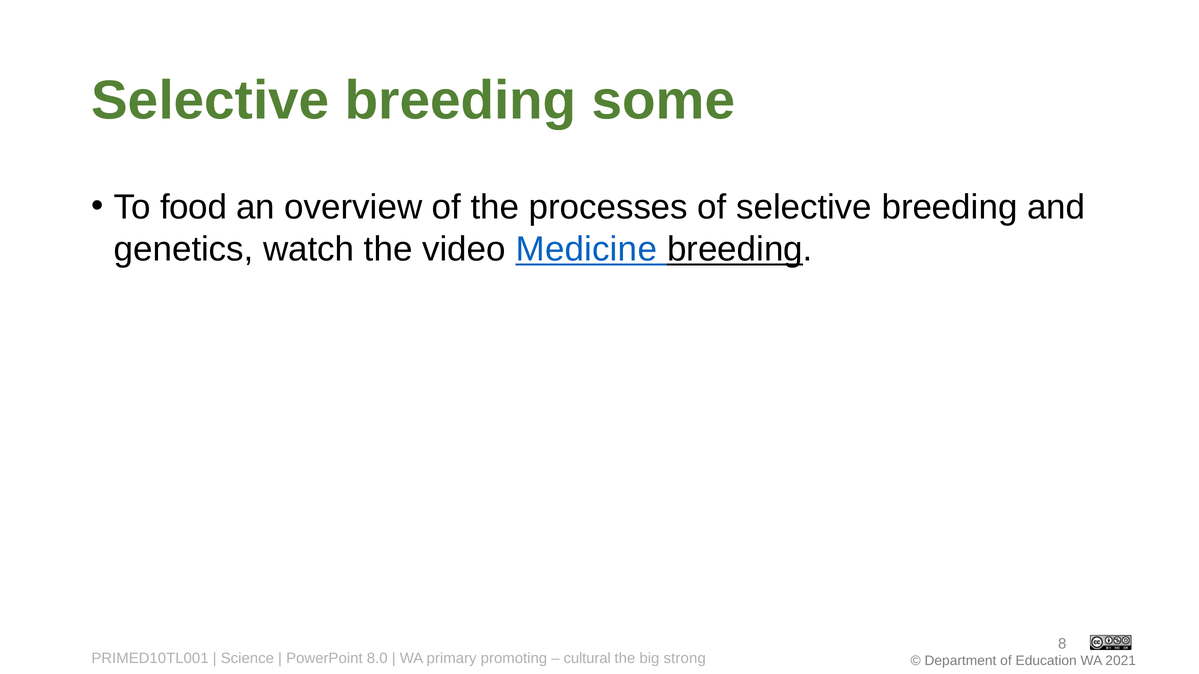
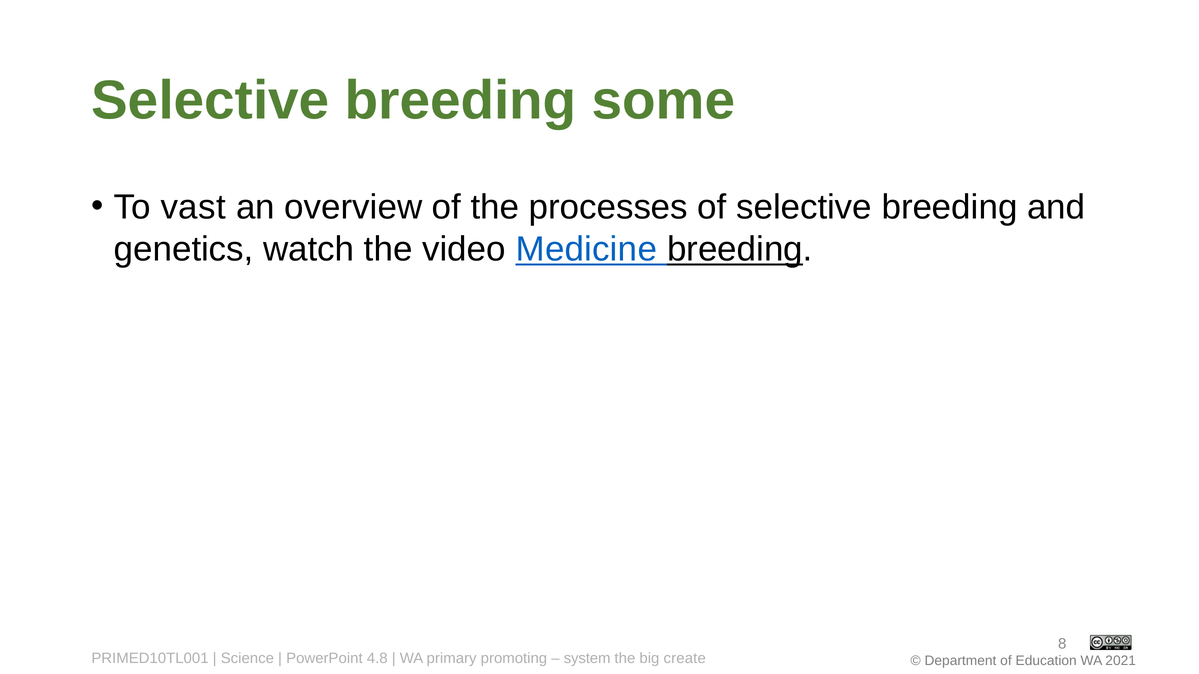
food: food -> vast (193, 207)
8.0: 8.0 -> 4.8 (377, 659)
cultural: cultural -> system (587, 659)
strong: strong -> create (685, 659)
